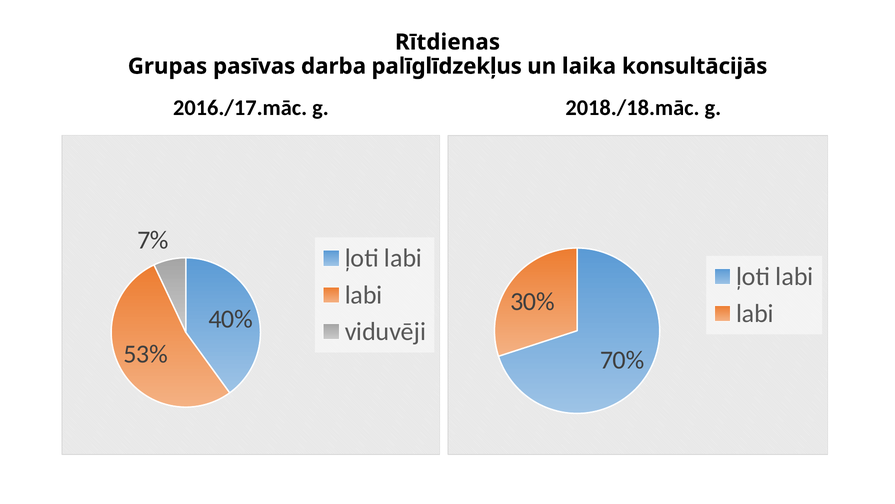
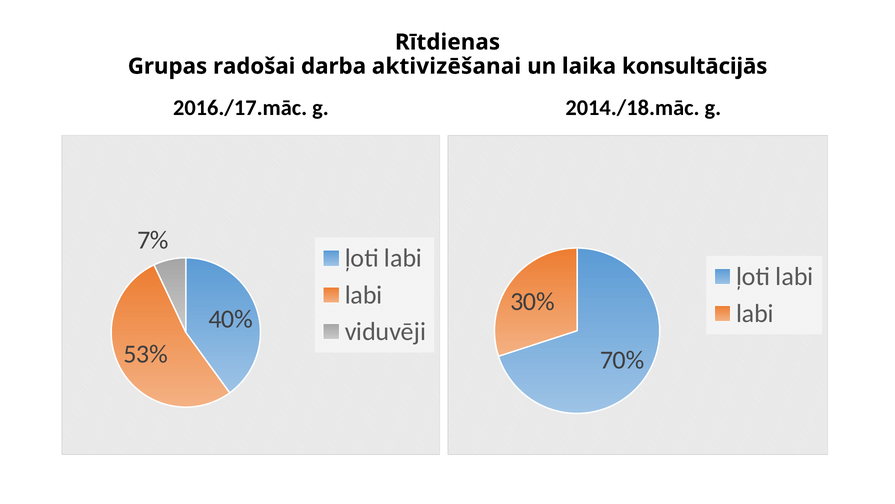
pasīvas: pasīvas -> radošai (254, 66)
palīglīdzekļus: palīglīdzekļus -> aktivizēšanai (446, 66)
2018./18.māc: 2018./18.māc -> 2014./18.māc (633, 108)
